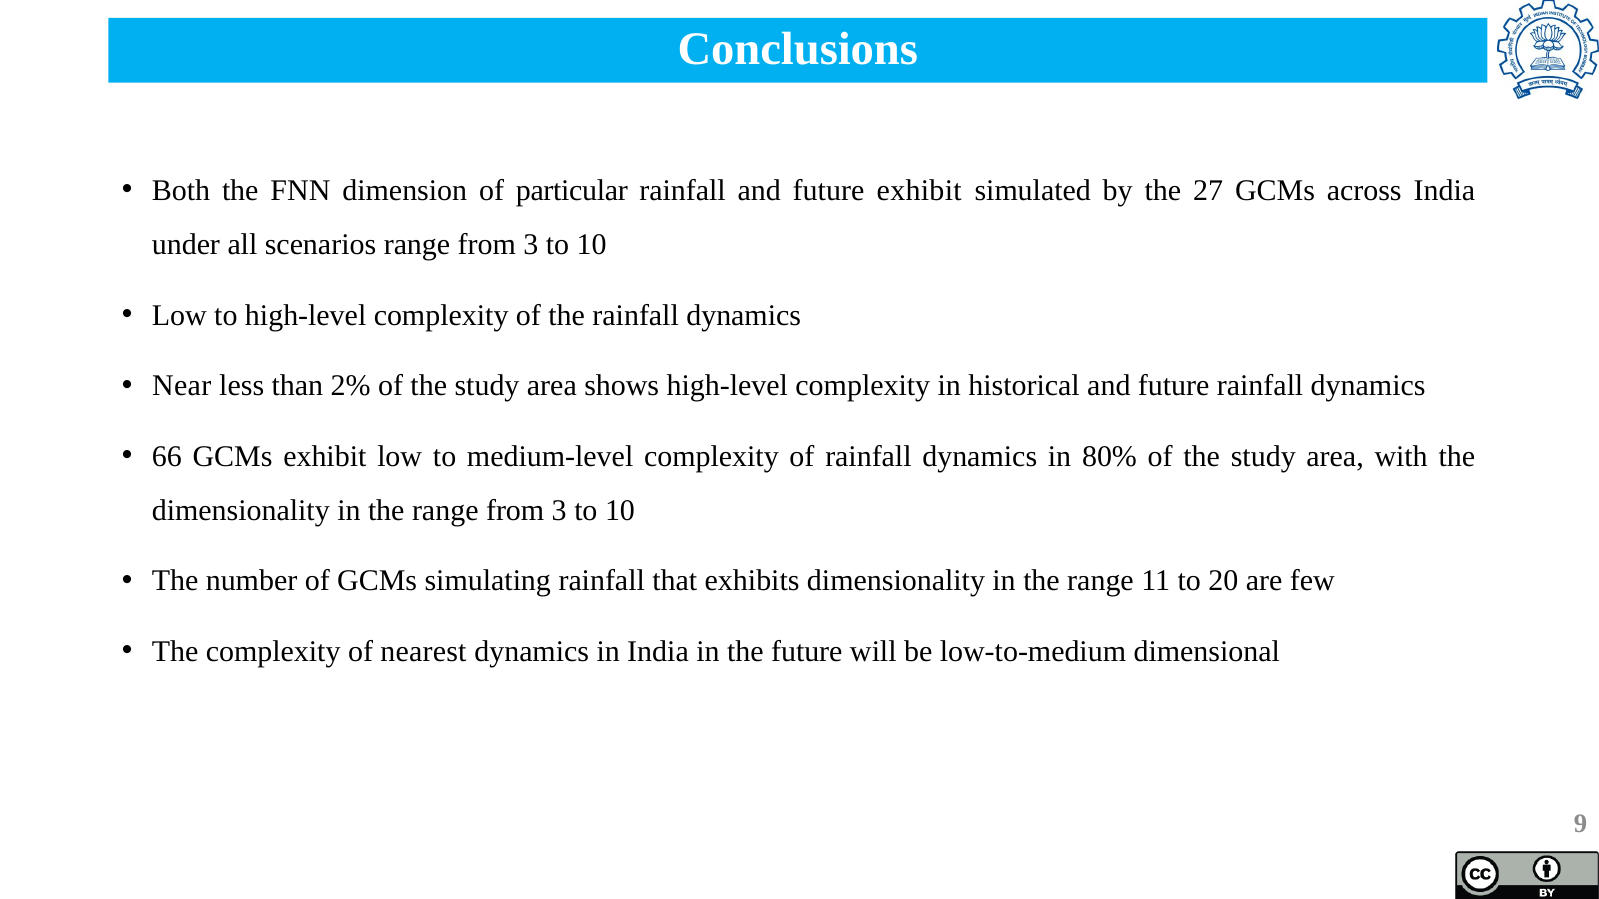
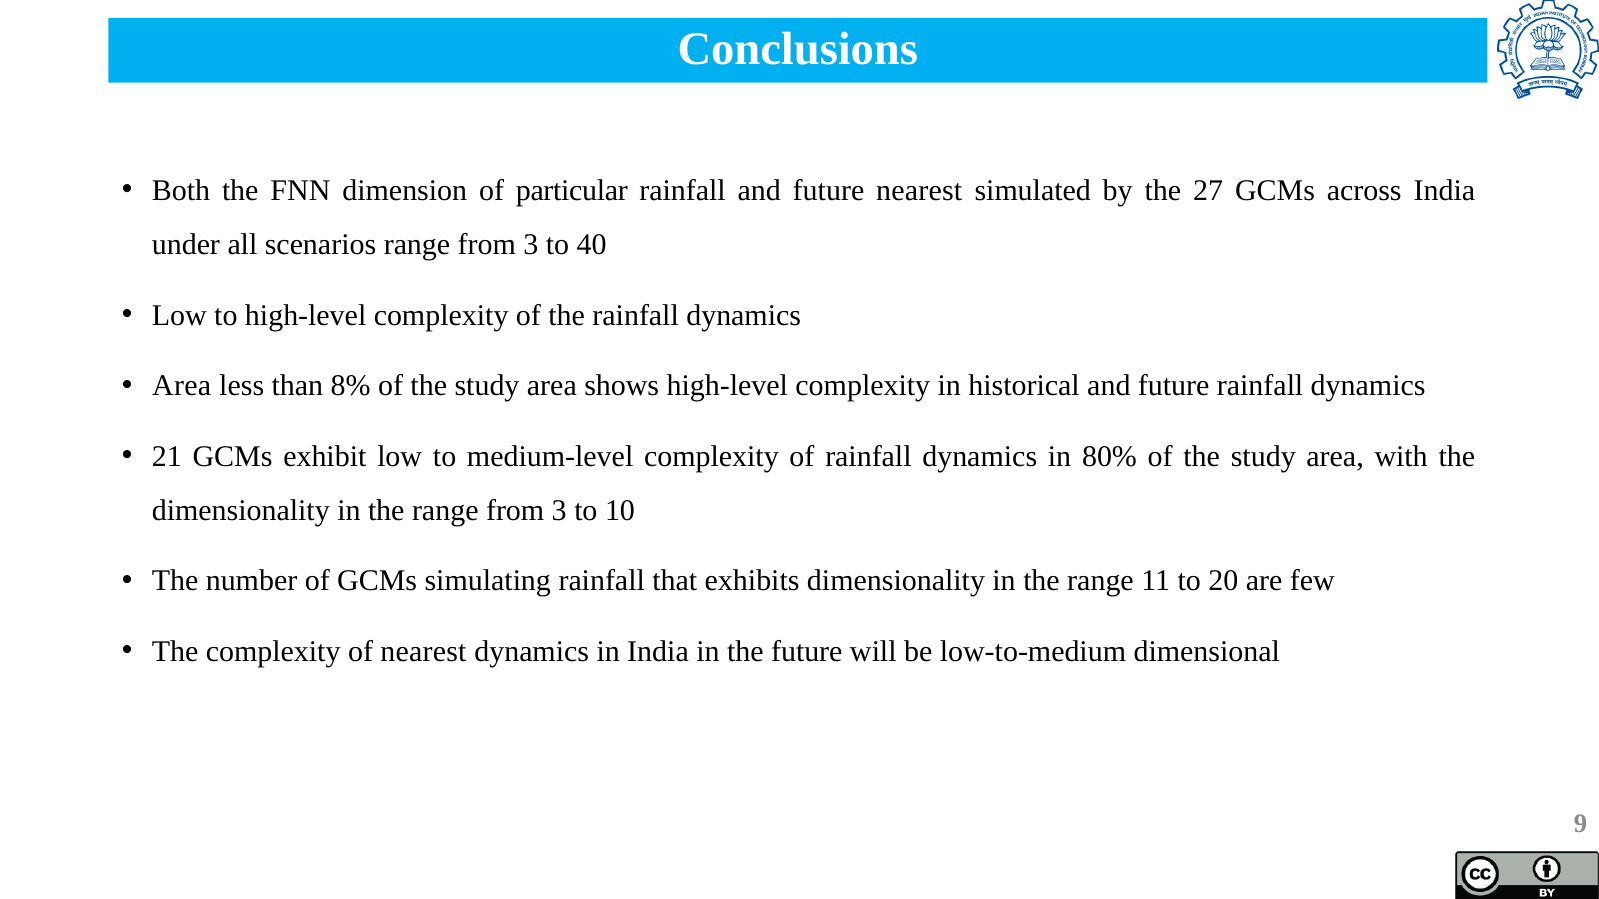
future exhibit: exhibit -> nearest (919, 191)
10: 10 -> 40 (592, 245)
Near: Near -> Area (182, 386)
2%: 2% -> 8% (351, 386)
66: 66 -> 21 (167, 457)
